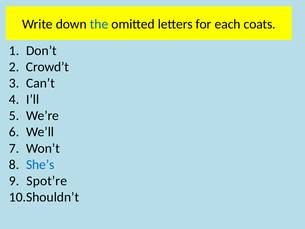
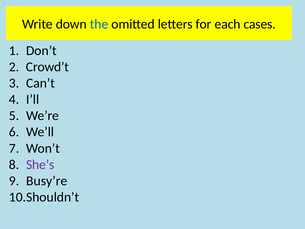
coats: coats -> cases (260, 24)
She’s colour: blue -> purple (40, 164)
Spot’re: Spot’re -> Busy’re (47, 181)
